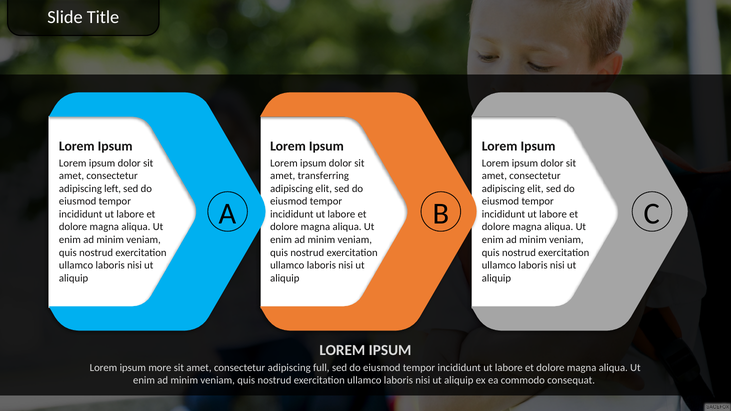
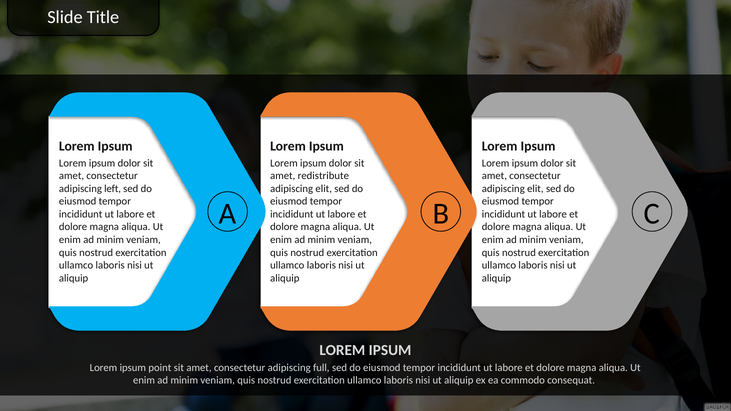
transferring: transferring -> redistribute (323, 176)
more: more -> point (160, 368)
